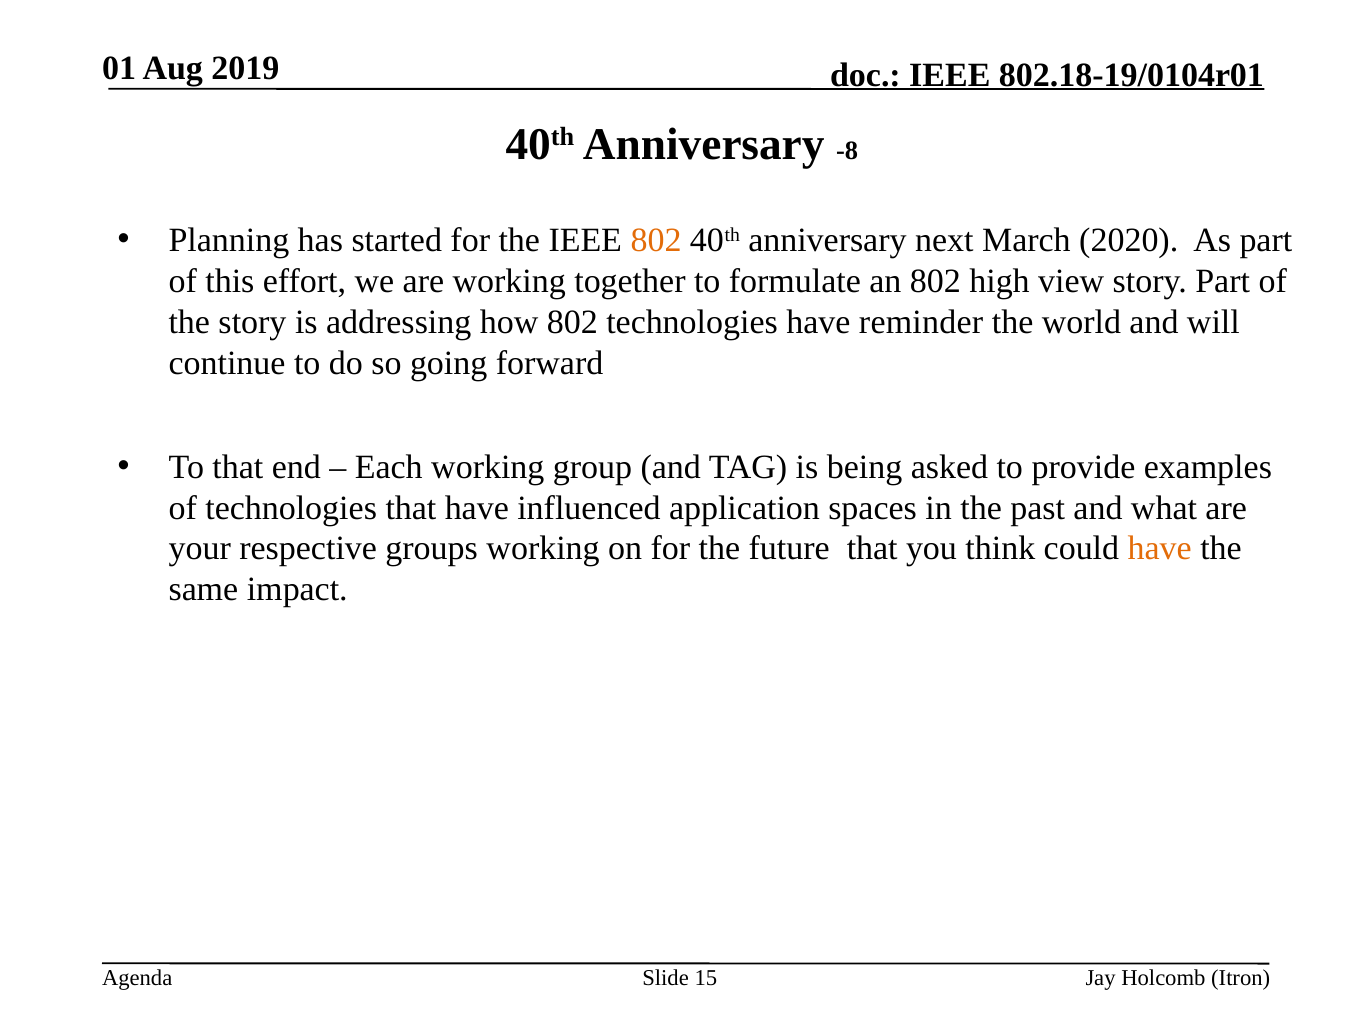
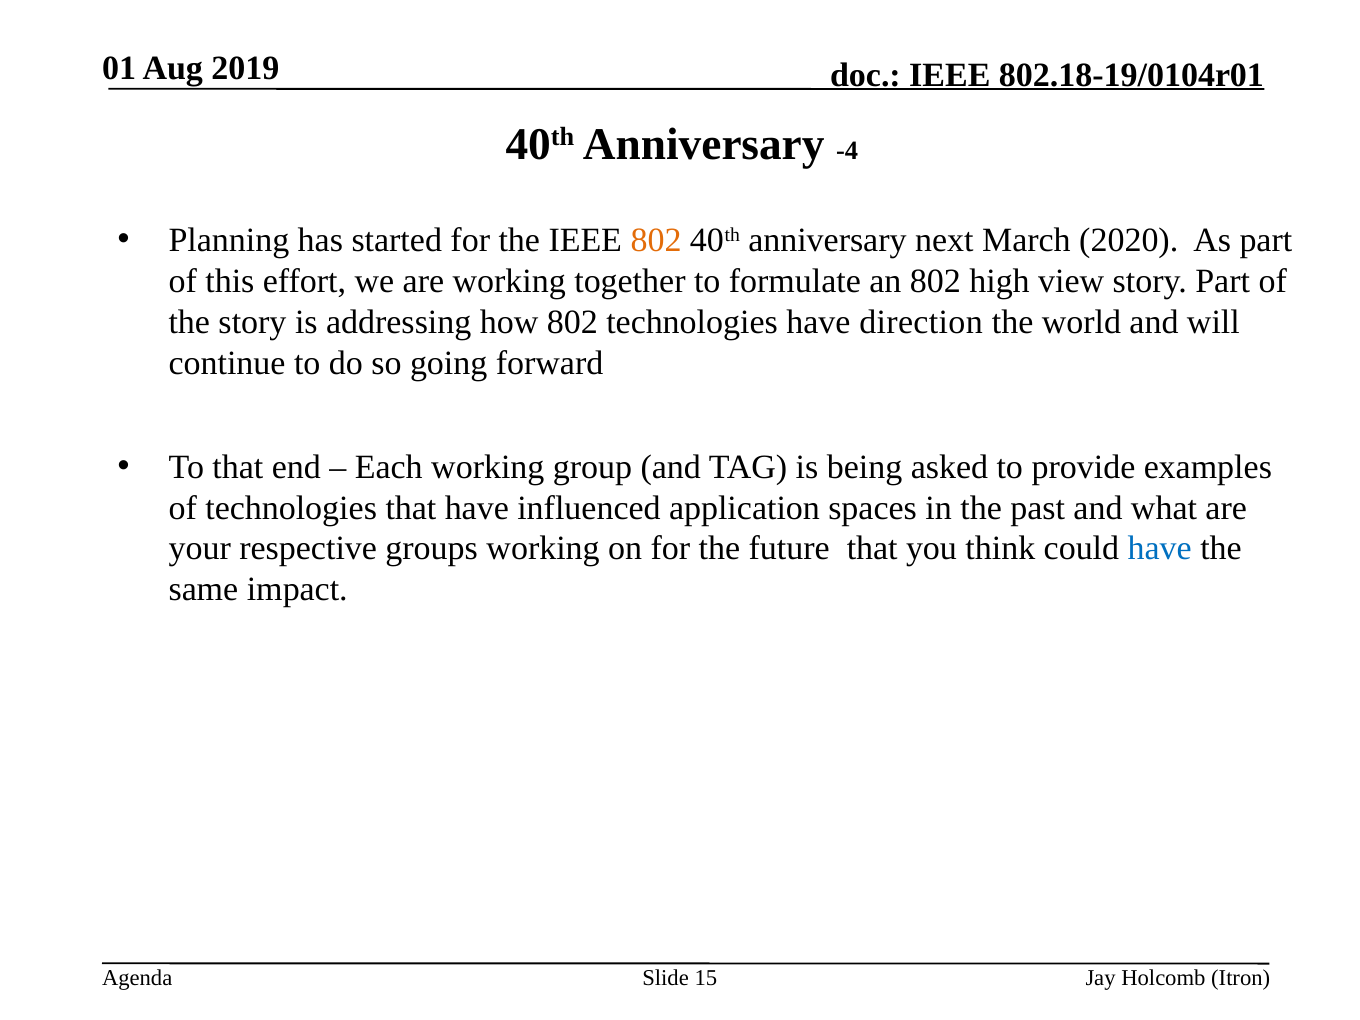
-8: -8 -> -4 (847, 150)
reminder: reminder -> direction (921, 322)
have colour: orange -> blue (1160, 549)
